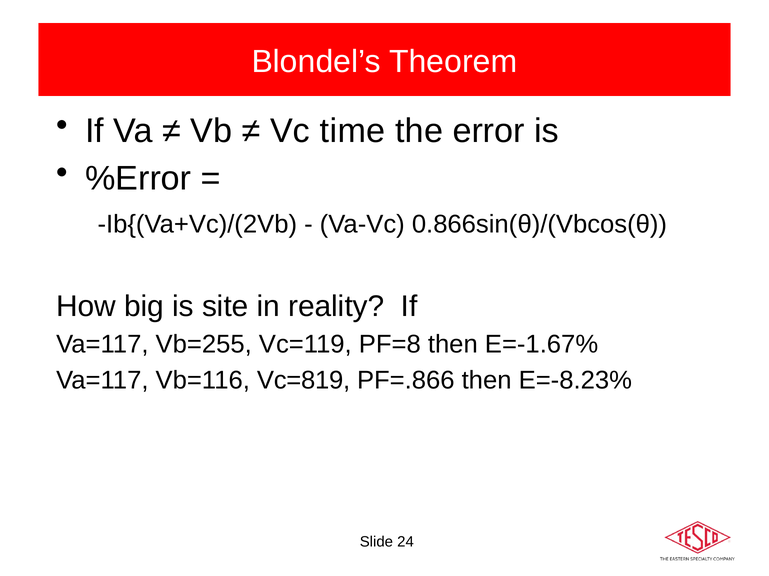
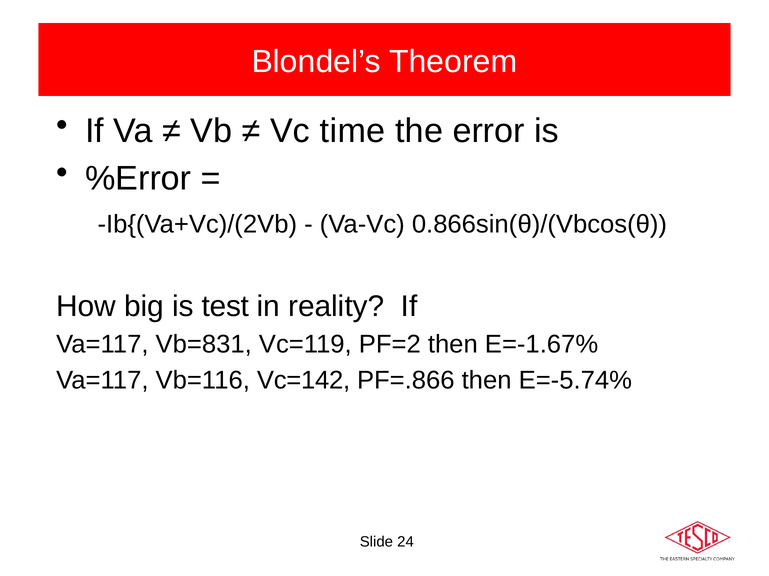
site: site -> test (225, 307)
Vb=255: Vb=255 -> Vb=831 (204, 345)
PF=8: PF=8 -> PF=2 (390, 345)
Vc=819: Vc=819 -> Vc=142 (304, 381)
E=-8.23%: E=-8.23% -> E=-5.74% (575, 381)
